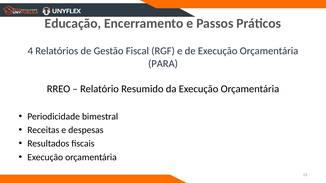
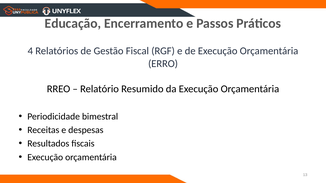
PARA: PARA -> ERRO (163, 64)
